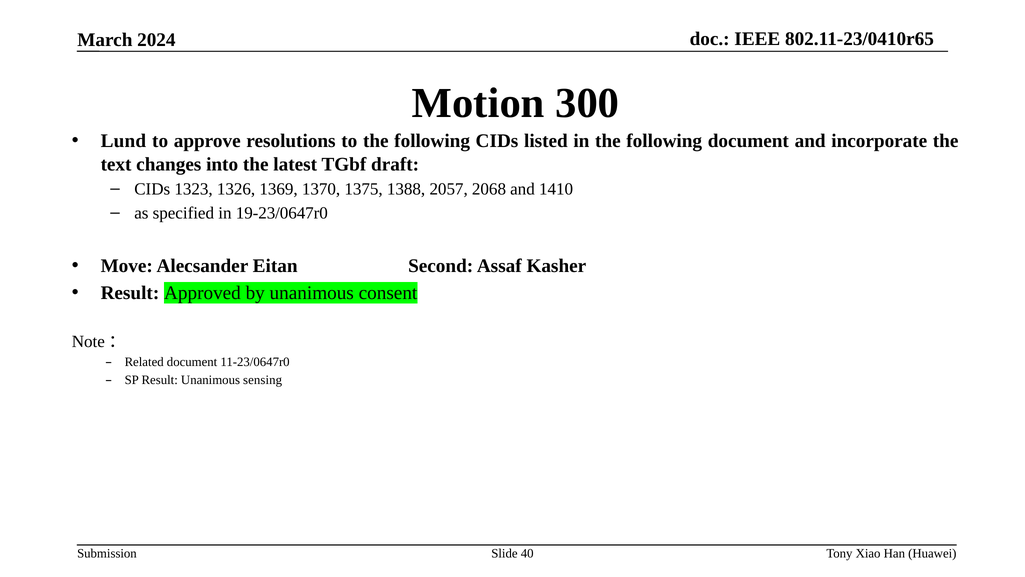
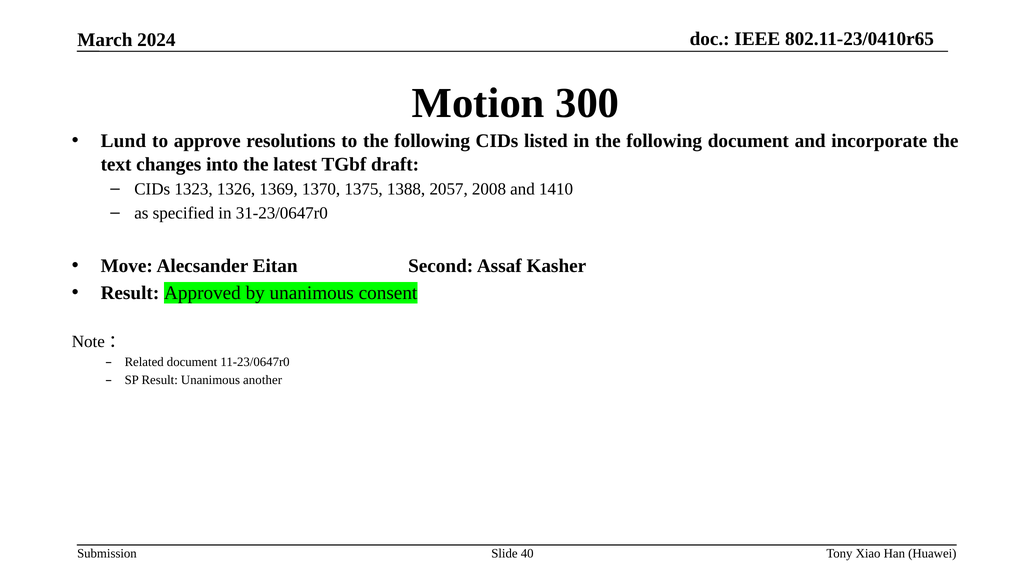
2068: 2068 -> 2008 (489, 189)
19-23/0647r0: 19-23/0647r0 -> 31-23/0647r0 (282, 213)
sensing: sensing -> another (263, 380)
